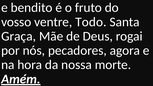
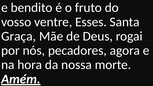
Todo: Todo -> Esses (91, 22)
